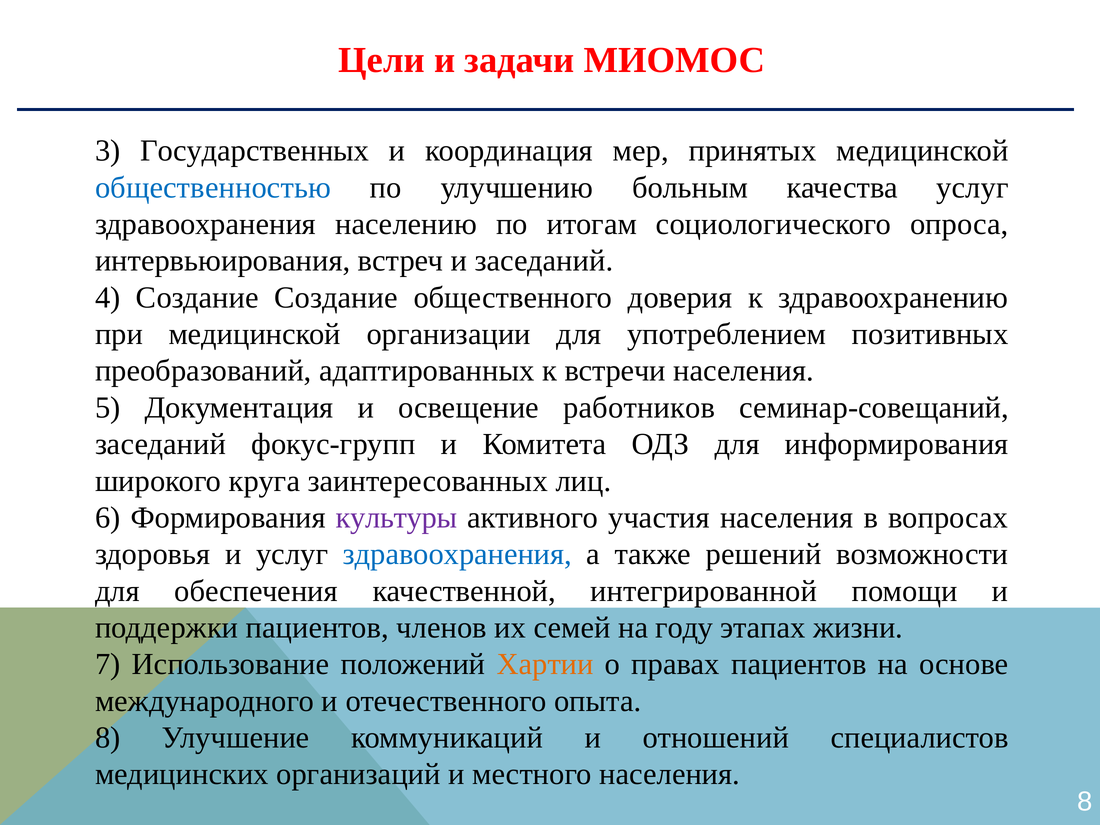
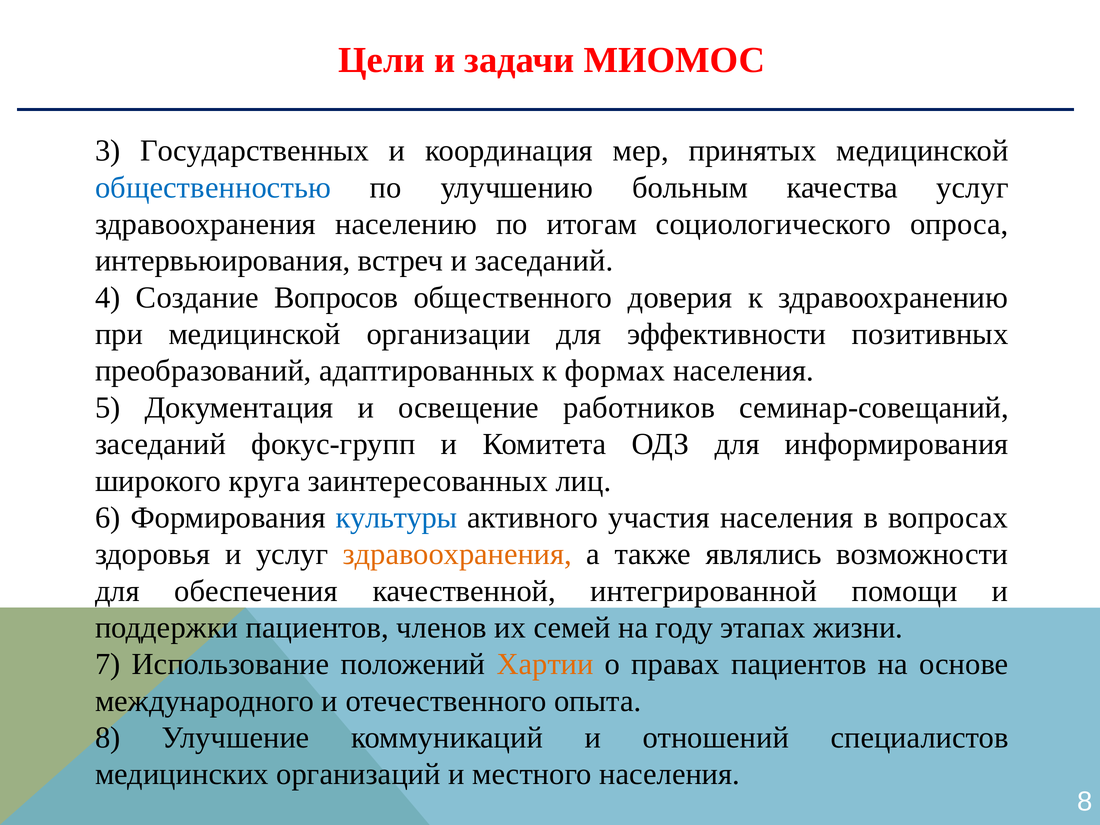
Создание Создание: Создание -> Вопросов (336, 298)
употреблением: употреблением -> эффективности (727, 334)
встречи: встречи -> формах (615, 371)
культуры colour: purple -> blue (397, 518)
здравоохранения colour: blue -> orange (457, 554)
решений: решений -> являлись (764, 554)
